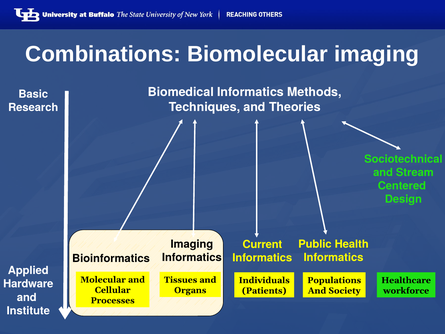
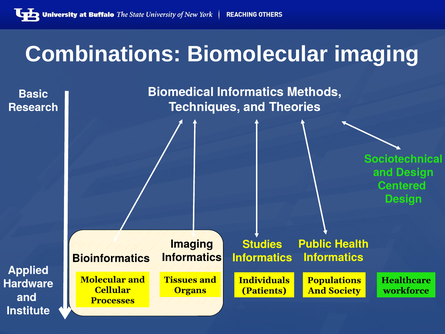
and Stream: Stream -> Design (415, 172)
Current: Current -> Studies (262, 244)
